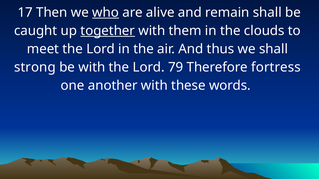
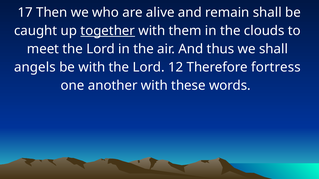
who underline: present -> none (106, 12)
strong: strong -> angels (35, 67)
79: 79 -> 12 (176, 67)
